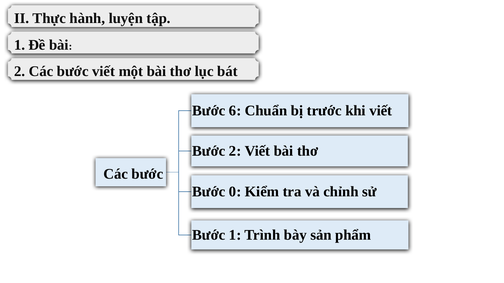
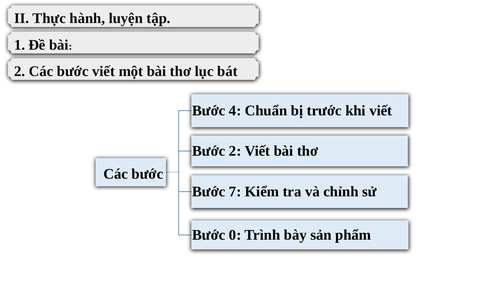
6: 6 -> 4 (235, 111)
0: 0 -> 7 (235, 192)
1: 1 -> 0 (235, 235)
